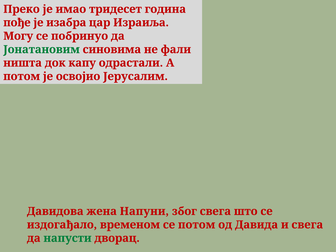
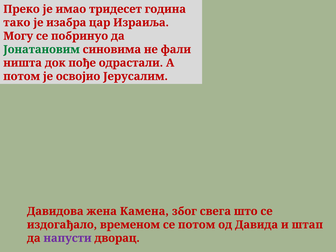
пође: пође -> тако (17, 23)
капу: капу -> пође (82, 63)
Напуни: Напуни -> Камена (144, 211)
и свега: свега -> штап (307, 225)
напусти colour: green -> purple (68, 238)
